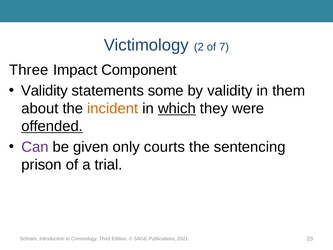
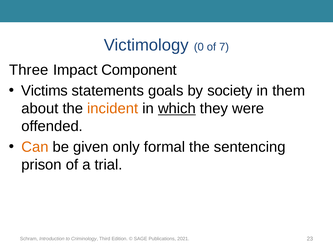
2: 2 -> 0 (199, 47)
Validity: Validity -> Victims (44, 91)
some: some -> goals (166, 91)
by validity: validity -> society (230, 91)
offended underline: present -> none (52, 126)
Can colour: purple -> orange (35, 147)
courts: courts -> formal (165, 147)
